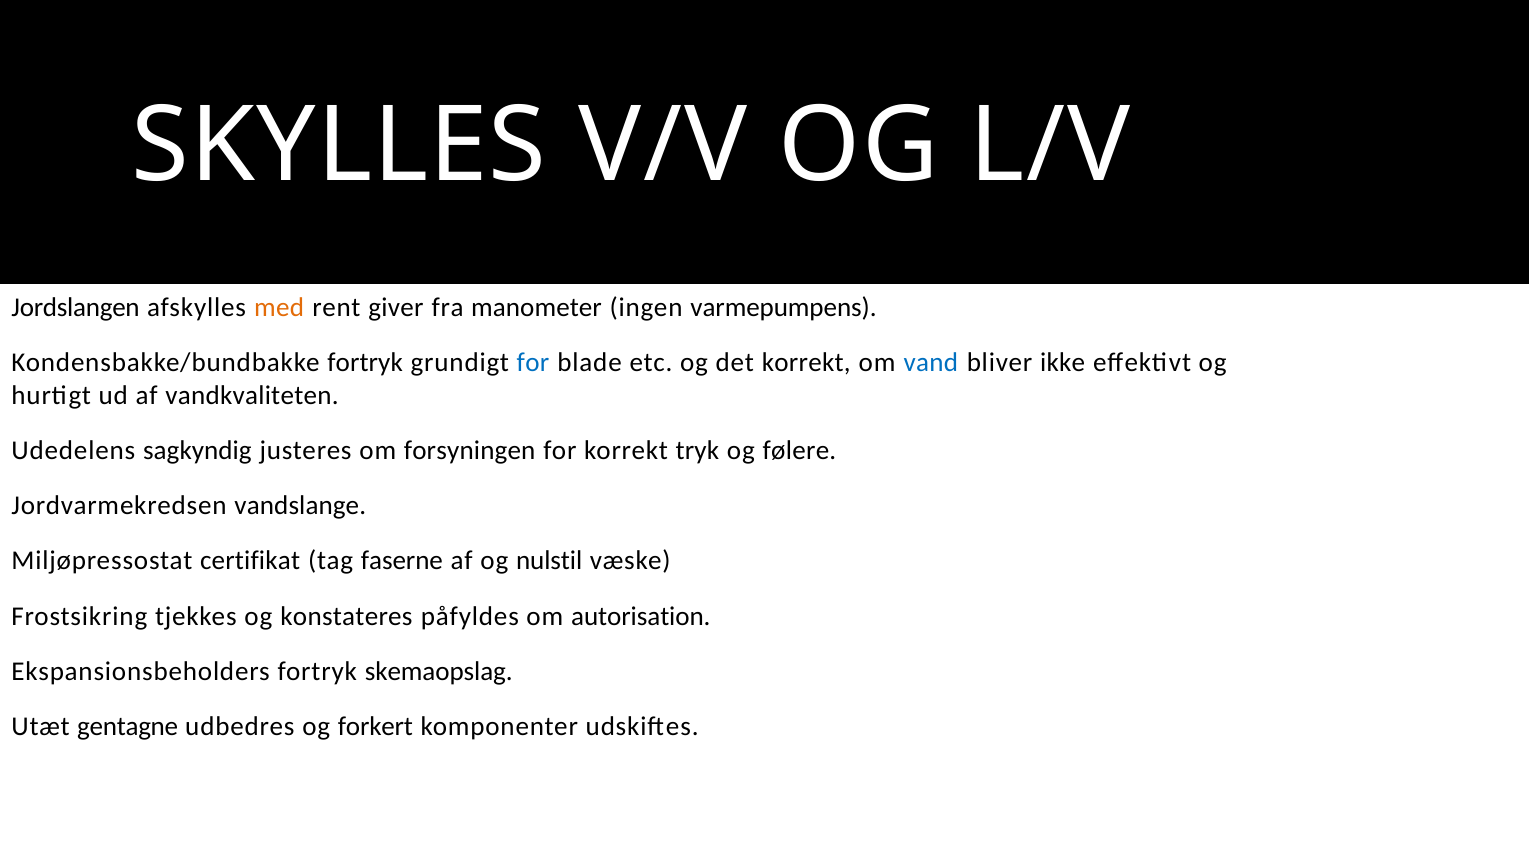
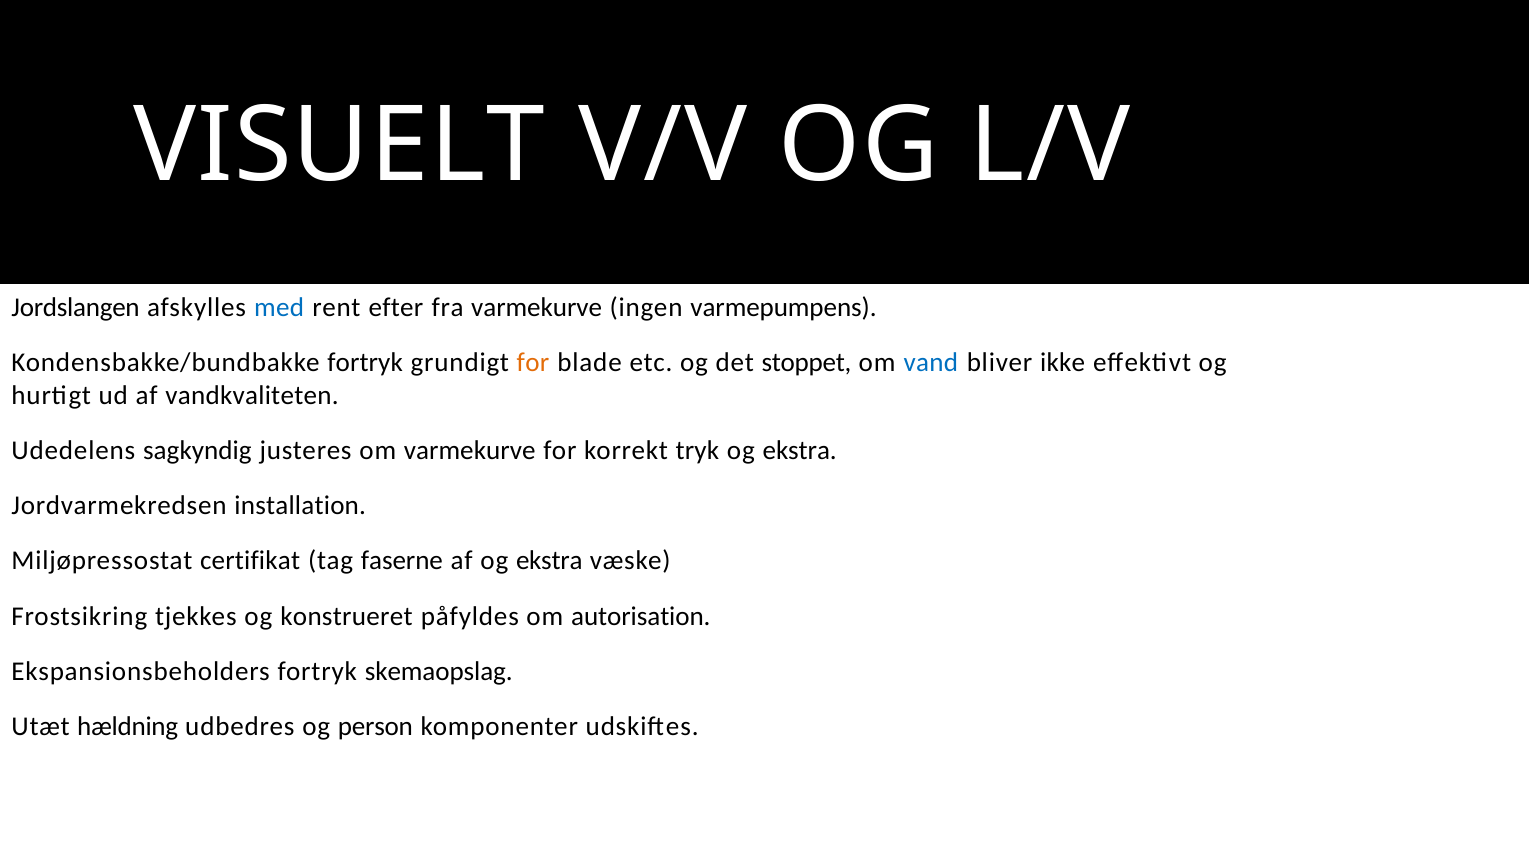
SKYLLES: SKYLLES -> VISUELT (339, 146)
med colour: orange -> blue (279, 308)
giver: giver -> efter (396, 308)
fra manometer: manometer -> varmekurve (537, 308)
for colour: blue -> orange (533, 363)
det korrekt: korrekt -> stoppet (806, 363)
om forsyningen: forsyningen -> varmekurve (470, 451)
følere: følere -> ekstra (800, 451)
vandslange: vandslange -> installation (300, 506)
af og nulstil: nulstil -> ekstra (549, 561)
konstateres: konstateres -> konstrueret (346, 616)
gentagne: gentagne -> hældning (128, 726)
forkert: forkert -> person (375, 726)
